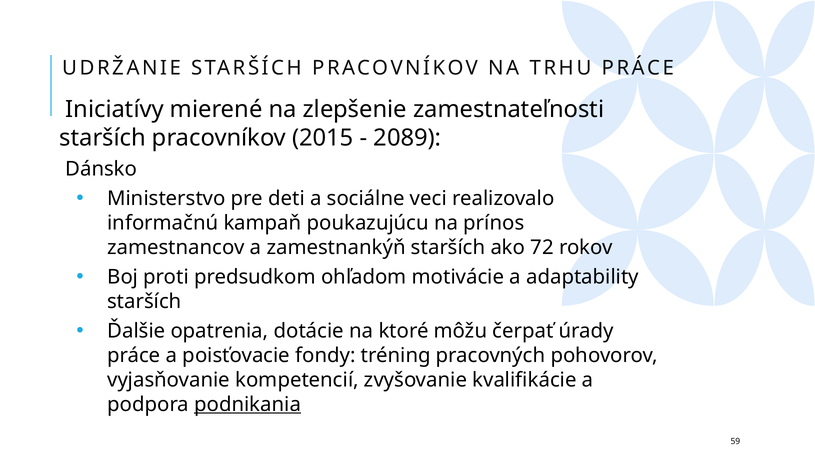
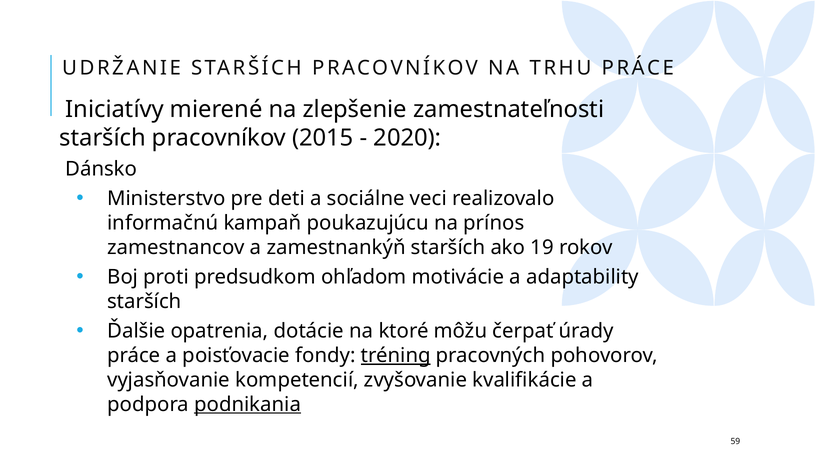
2089: 2089 -> 2020 (407, 138)
72: 72 -> 19 (542, 248)
tréning underline: none -> present (396, 356)
